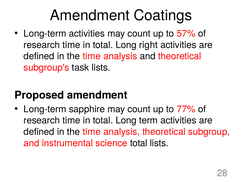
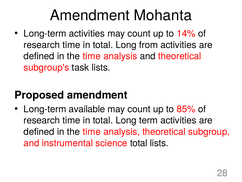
Coatings: Coatings -> Mohanta (163, 15)
57%: 57% -> 14% (186, 33)
right: right -> from (148, 45)
sapphire: sapphire -> available (87, 109)
77%: 77% -> 85% (186, 109)
